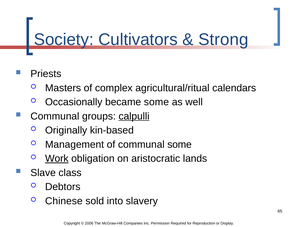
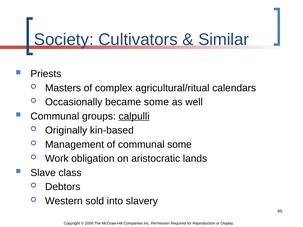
Strong: Strong -> Similar (224, 40)
Work underline: present -> none (57, 159)
Chinese: Chinese -> Western (64, 201)
